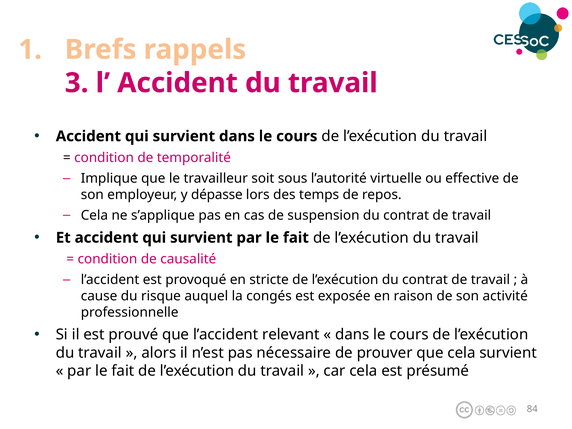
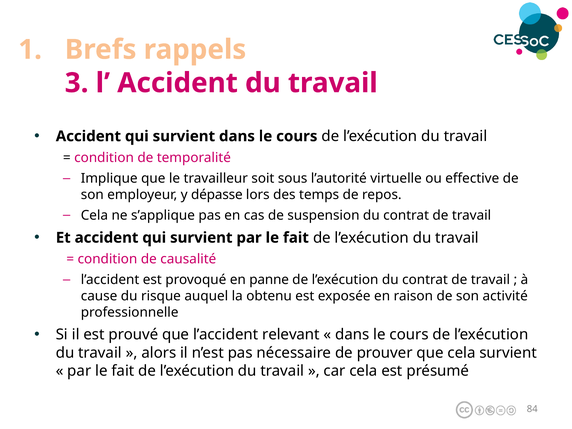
stricte: stricte -> panne (269, 280)
congés: congés -> obtenu (269, 296)
